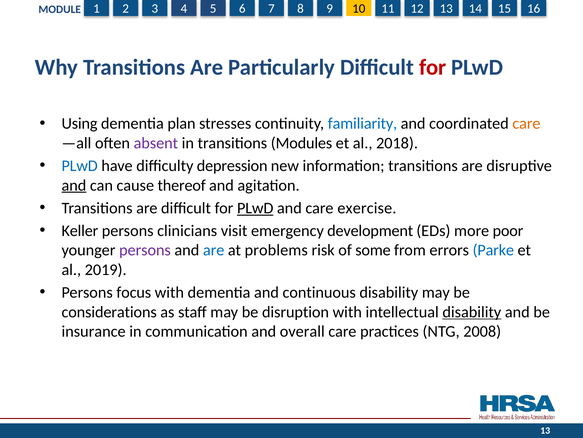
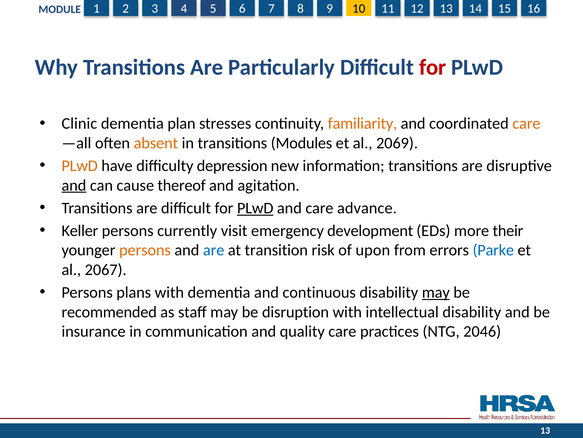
Using: Using -> Clinic (79, 123)
familiarity colour: blue -> orange (362, 123)
absent colour: purple -> orange (156, 143)
2018: 2018 -> 2069 (397, 143)
PLwD colour: blue -> orange (80, 166)
exercise: exercise -> advance (367, 208)
clinicians: clinicians -> currently (187, 230)
poor: poor -> their (508, 230)
persons colour: purple -> orange (145, 250)
problems: problems -> transition (276, 250)
some: some -> upon (373, 250)
2019: 2019 -> 2067 (106, 269)
focus: focus -> plans (134, 292)
may underline: none -> present (436, 292)
considerations: considerations -> recommended (109, 311)
disability underline: present -> none (472, 311)
overall: overall -> quality (302, 331)
2008: 2008 -> 2046 (482, 331)
